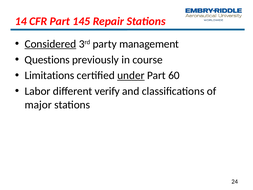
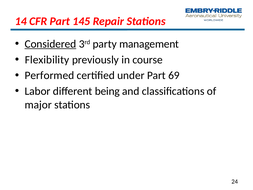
Questions: Questions -> Flexibility (47, 60)
Limitations: Limitations -> Performed (49, 75)
under underline: present -> none (131, 75)
60: 60 -> 69 (174, 75)
verify: verify -> being (107, 91)
